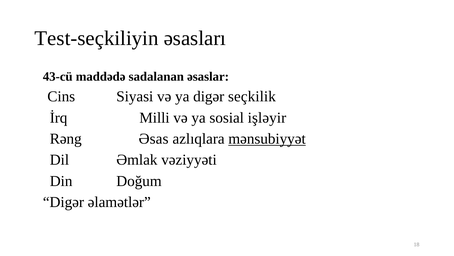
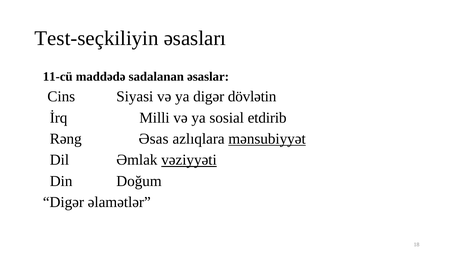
43-cü: 43-cü -> 11-cü (58, 77)
seçkilik: seçkilik -> dövlətin (252, 96)
işləyir: işləyir -> etdirib (267, 117)
vəziyyəti underline: none -> present (189, 160)
